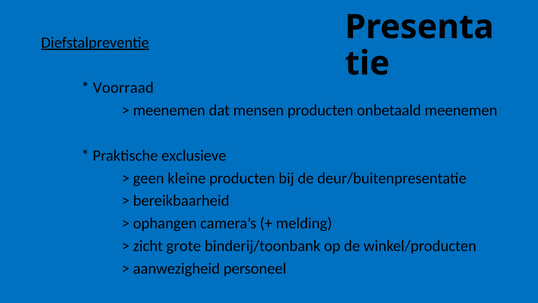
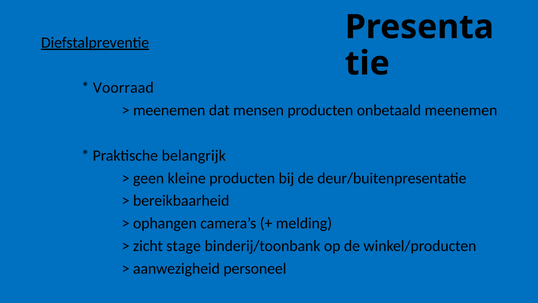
exclusieve: exclusieve -> belangrijk (194, 155)
grote: grote -> stage (184, 246)
